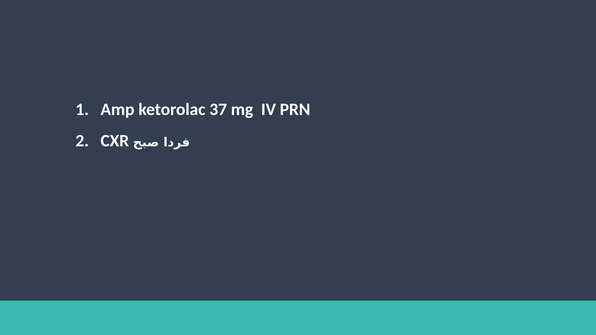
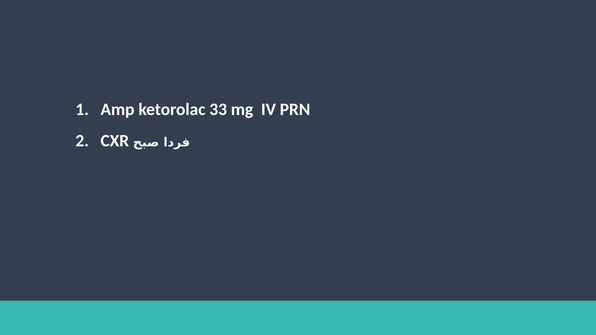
37: 37 -> 33 (218, 109)
